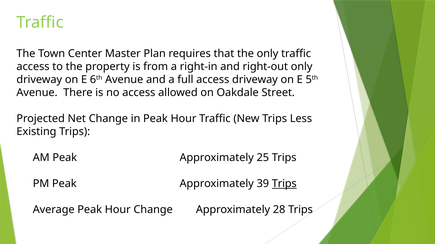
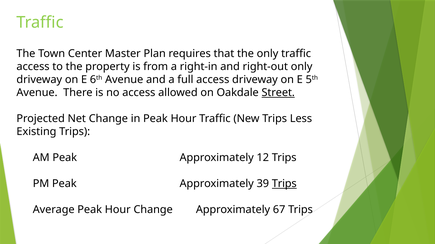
Street underline: none -> present (278, 93)
25: 25 -> 12 (263, 158)
28: 28 -> 67 (279, 210)
